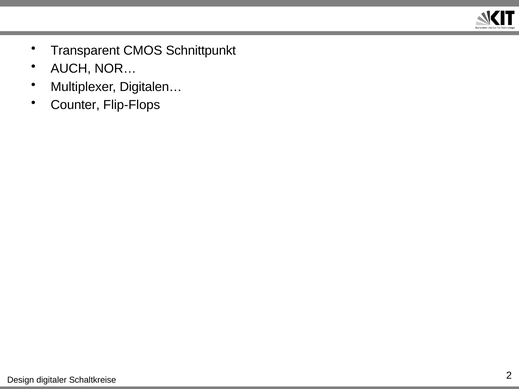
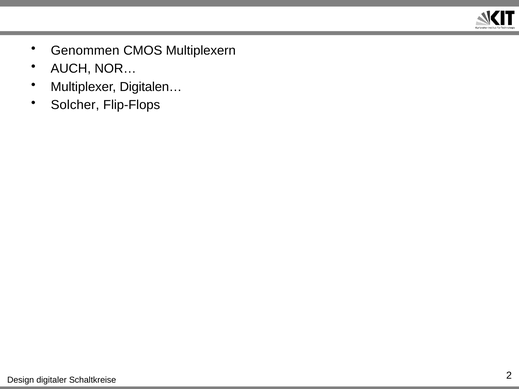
Transparent: Transparent -> Genommen (85, 51)
Schnittpunkt: Schnittpunkt -> Multiplexern (201, 51)
Counter: Counter -> Solcher (75, 105)
